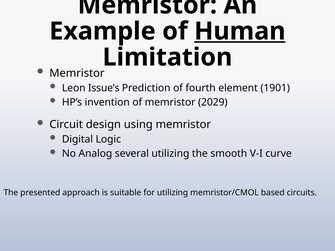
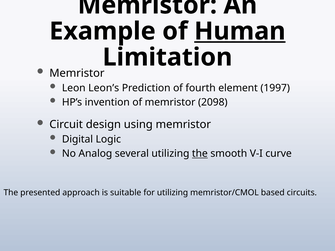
Issue’s: Issue’s -> Leon’s (104, 88)
1901: 1901 -> 1997 (275, 88)
2029: 2029 -> 2098 (213, 102)
the underline: none -> present (200, 154)
